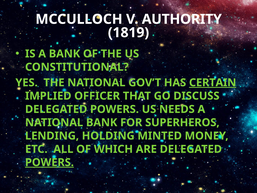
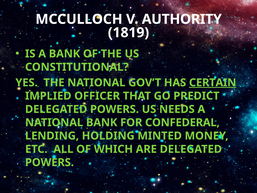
DISCUSS: DISCUSS -> PREDICT (196, 96)
SUPERHEROS: SUPERHEROS -> CONFEDERAL (182, 122)
POWERS underline: present -> none (49, 162)
